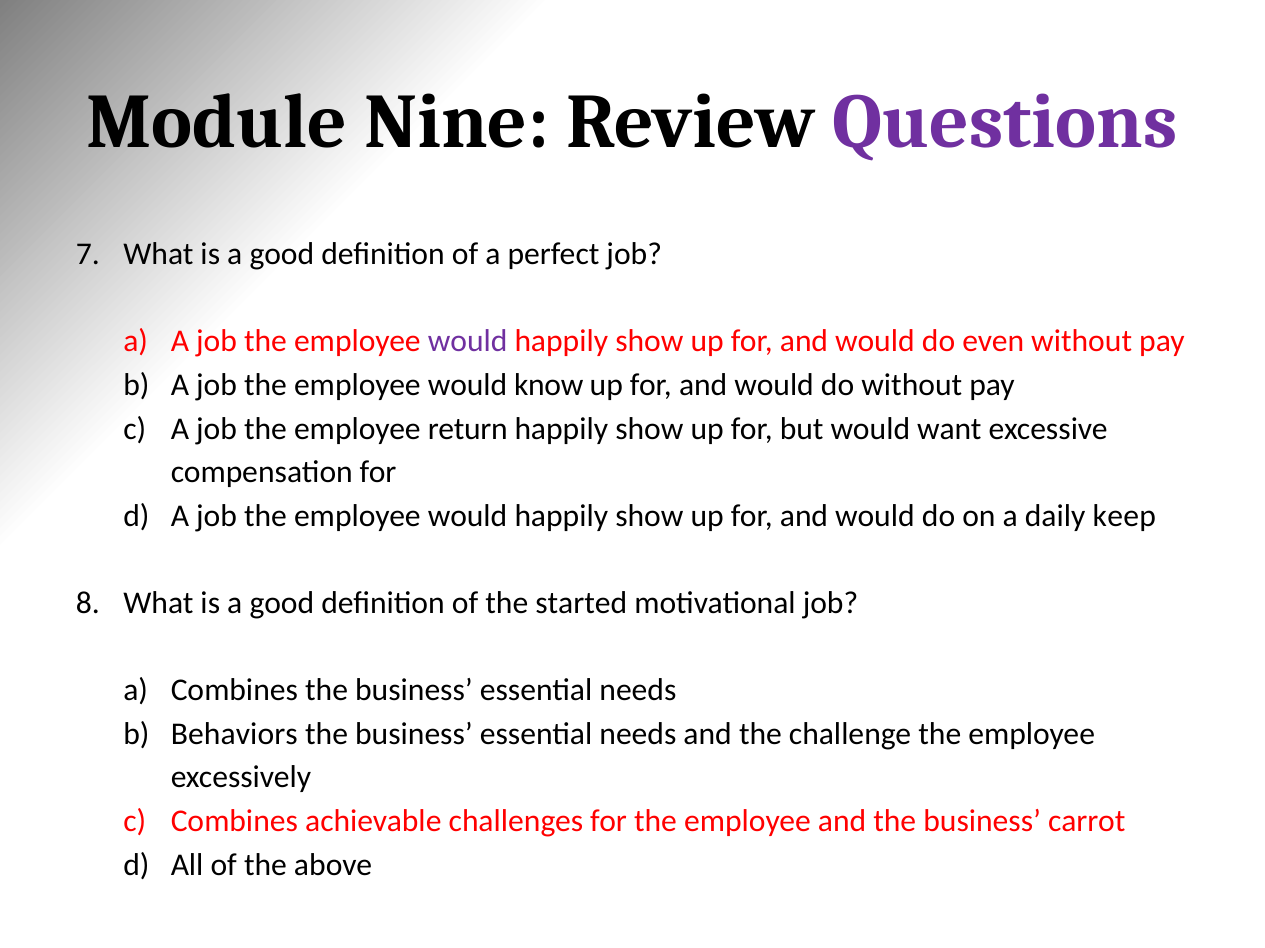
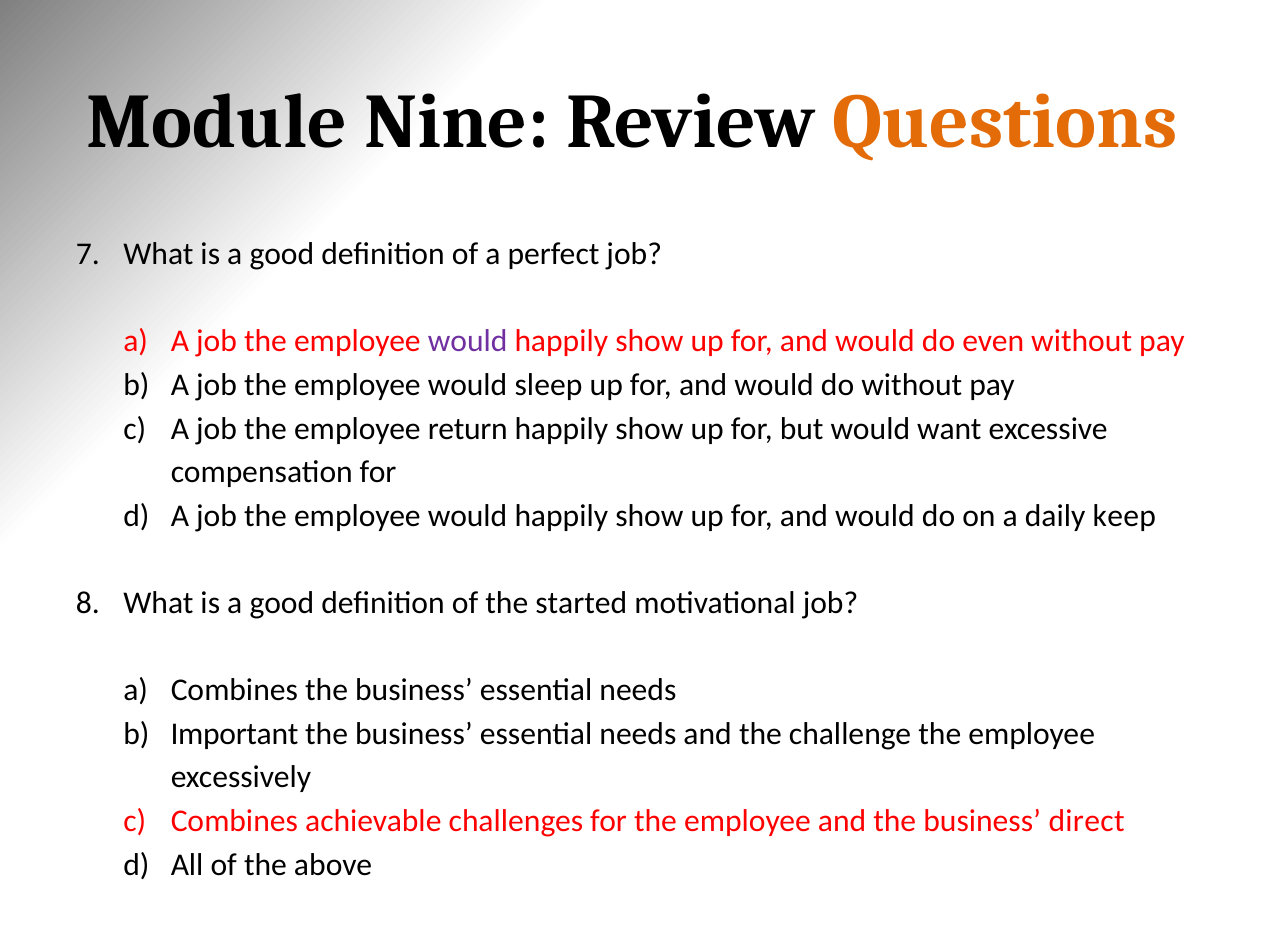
Questions colour: purple -> orange (1005, 122)
know: know -> sleep (549, 385)
Behaviors: Behaviors -> Important (234, 734)
carrot: carrot -> direct (1087, 822)
